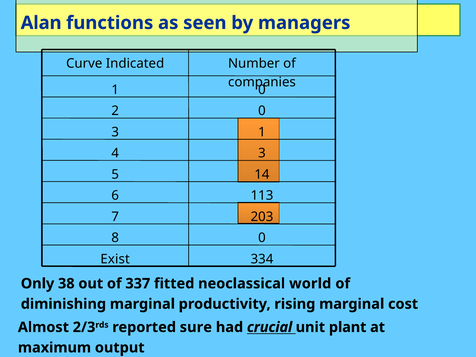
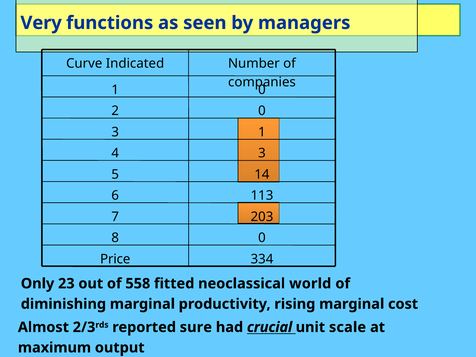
Alan: Alan -> Very (41, 23)
Exist: Exist -> Price (115, 259)
38: 38 -> 23 (66, 284)
337: 337 -> 558 (138, 284)
plant: plant -> scale (348, 327)
